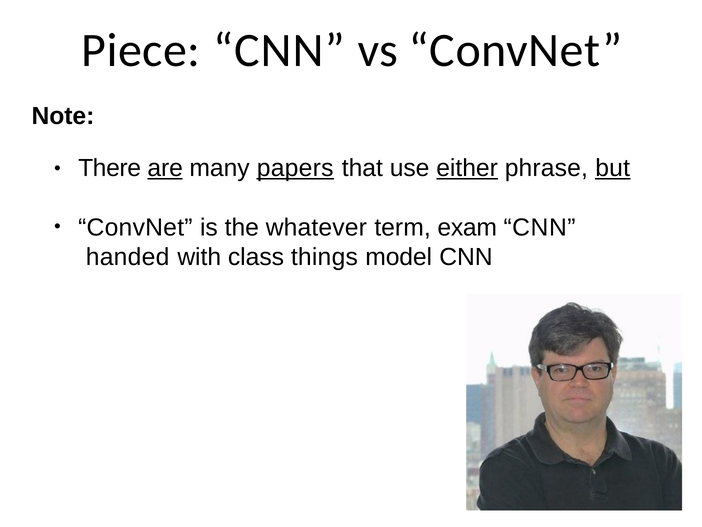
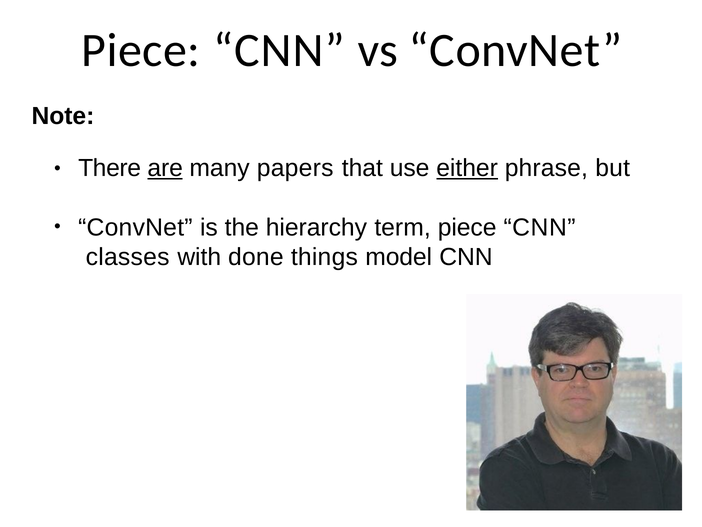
papers underline: present -> none (295, 168)
but underline: present -> none (613, 168)
whatever: whatever -> hierarchy (316, 227)
term exam: exam -> piece (467, 227)
handed: handed -> classes (128, 257)
class: class -> done (256, 257)
